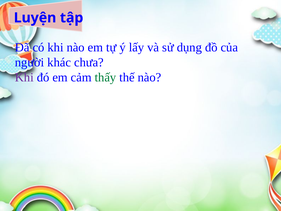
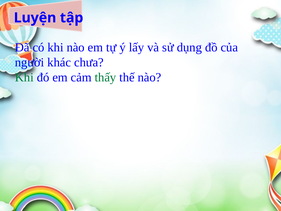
Khi colour: purple -> green (24, 77)
